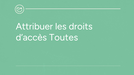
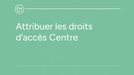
Toutes: Toutes -> Centre (64, 38)
